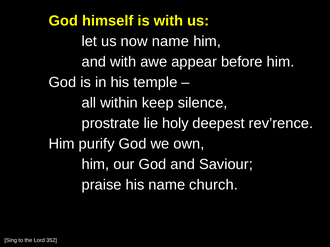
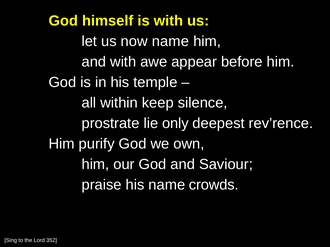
holy: holy -> only (175, 124)
church: church -> crowds (214, 185)
